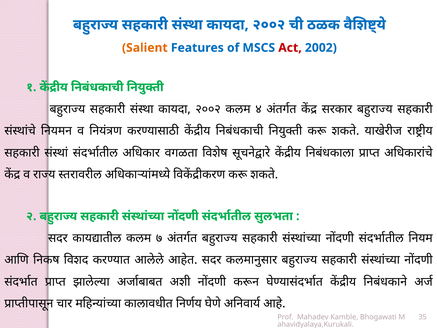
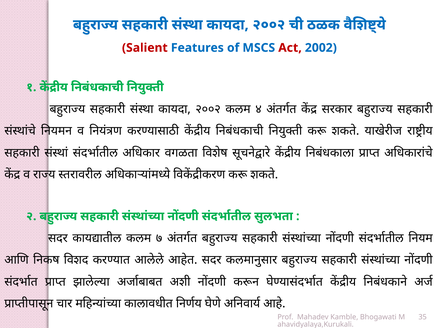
Salient colour: orange -> red (145, 48)
